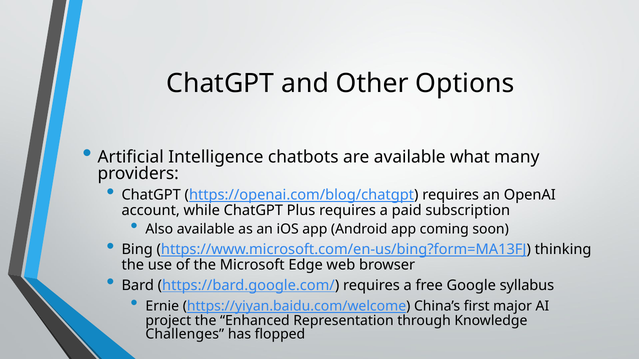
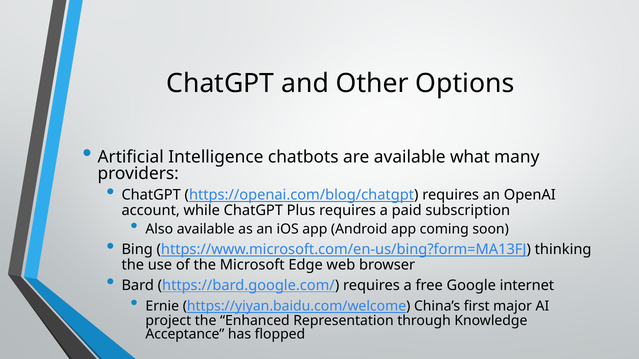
syllabus: syllabus -> internet (527, 286)
Challenges: Challenges -> Acceptance (185, 335)
